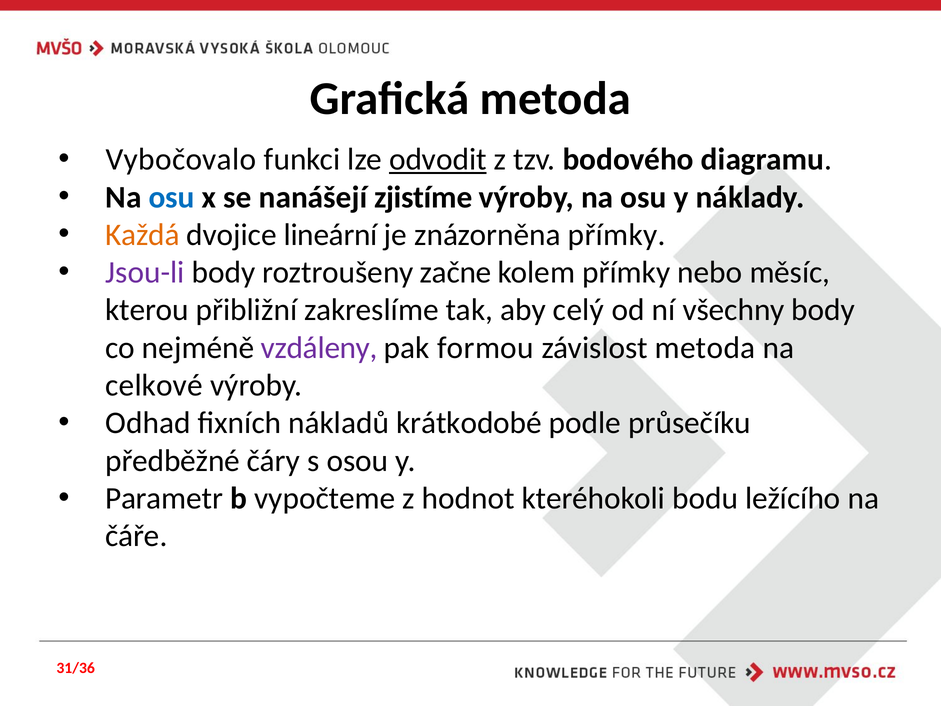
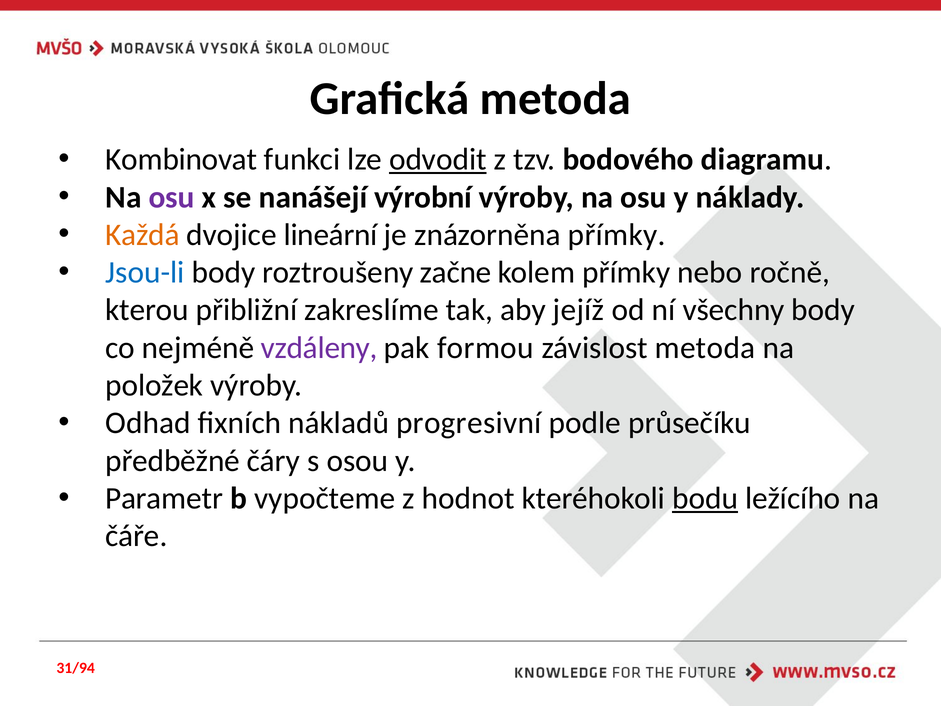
Vybočovalo: Vybočovalo -> Kombinovat (181, 159)
osu colour: blue -> purple (172, 197)
zjistíme: zjistíme -> výrobní (423, 197)
Jsou-li colour: purple -> blue (145, 272)
měsíc: měsíc -> ročně (790, 272)
celý: celý -> jejíž (579, 310)
celkové: celkové -> položek (154, 385)
krátkodobé: krátkodobé -> progresivní (469, 423)
bodu underline: none -> present (705, 498)
31/36: 31/36 -> 31/94 (76, 668)
